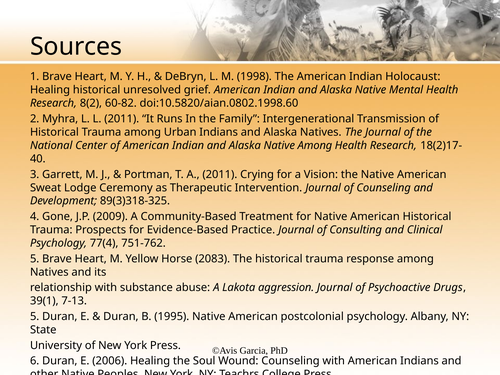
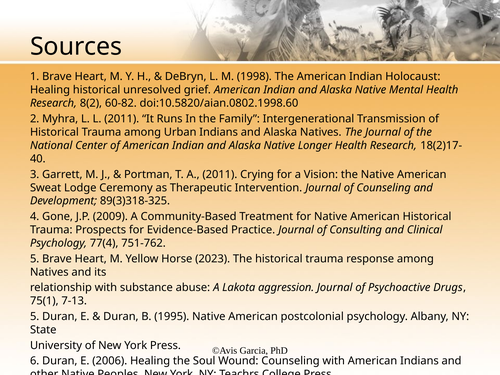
Native Among: Among -> Longer (315, 145)
2083: 2083 -> 2023 (213, 259)
39(1: 39(1 -> 75(1 (44, 301)
